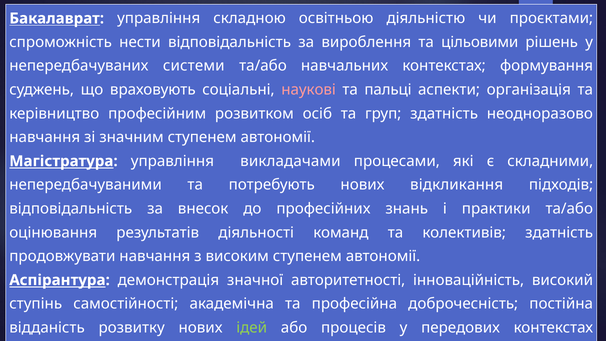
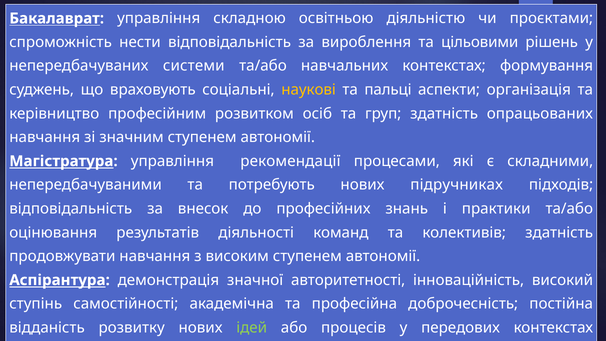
наукові colour: pink -> yellow (309, 90)
неодноразово: неодноразово -> опрацьованих (540, 114)
викладачами: викладачами -> рекомендації (290, 161)
відкликання: відкликання -> підручниках (457, 185)
